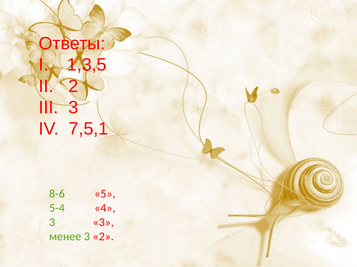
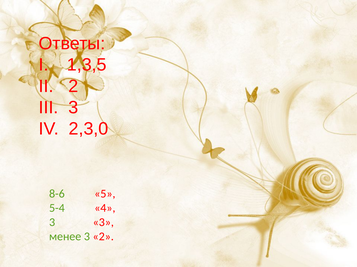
7,5,1: 7,5,1 -> 2,3,0 (88, 129)
